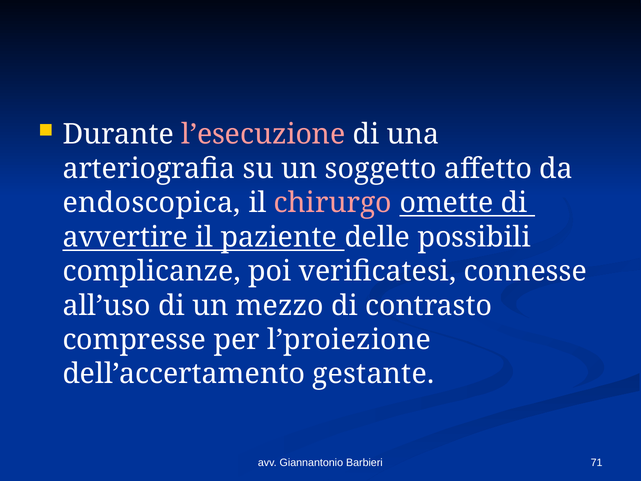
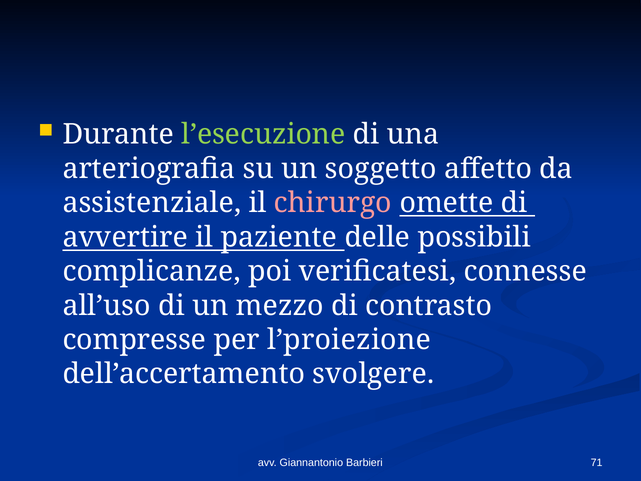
l’esecuzione colour: pink -> light green (263, 134)
endoscopica: endoscopica -> assistenziale (152, 203)
gestante: gestante -> svolgere (373, 374)
